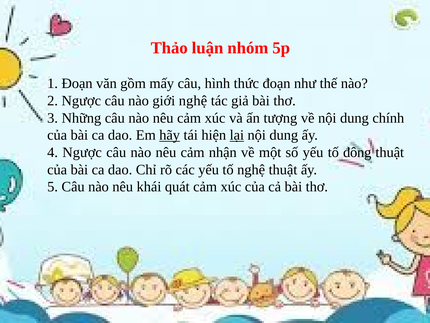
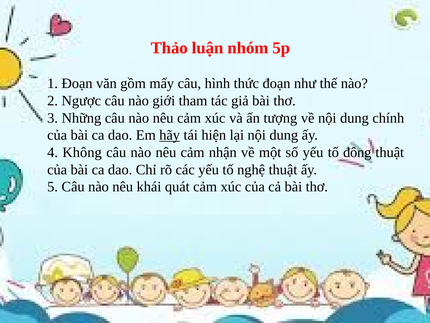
giới nghệ: nghệ -> tham (193, 101)
lại underline: present -> none (237, 135)
4 Ngược: Ngược -> Không (82, 152)
